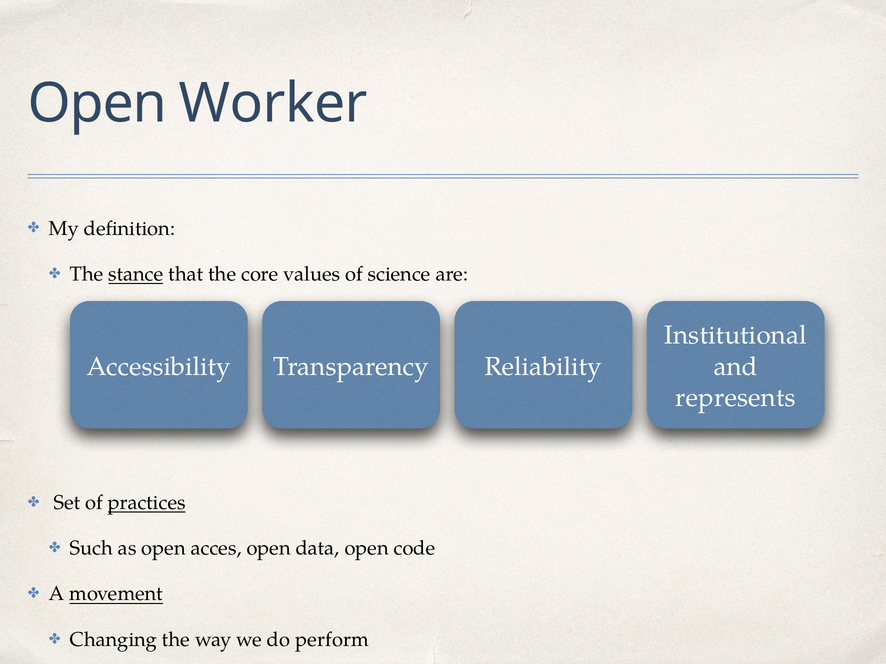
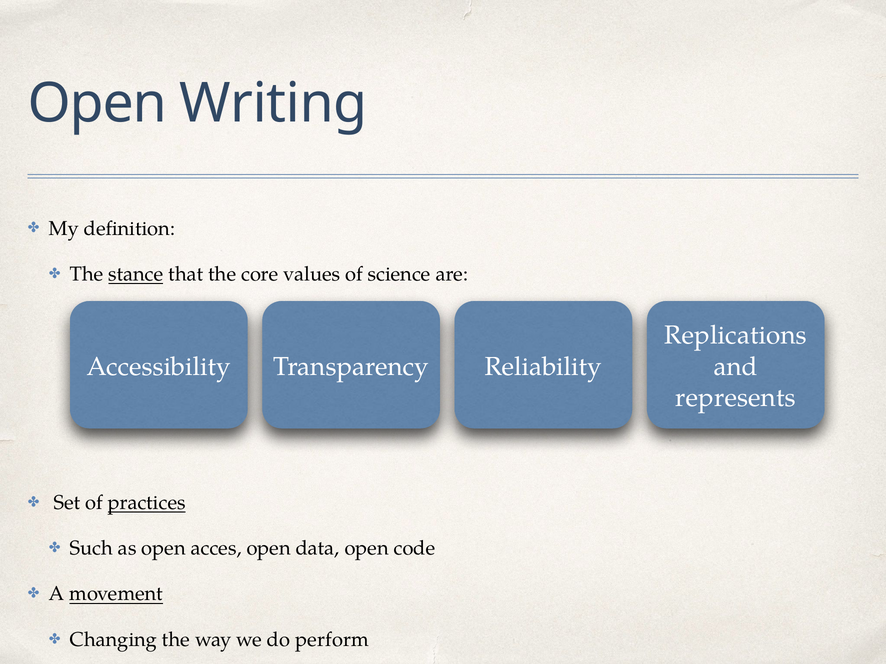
Worker: Worker -> Writing (273, 104)
Institutional: Institutional -> Replications (736, 336)
